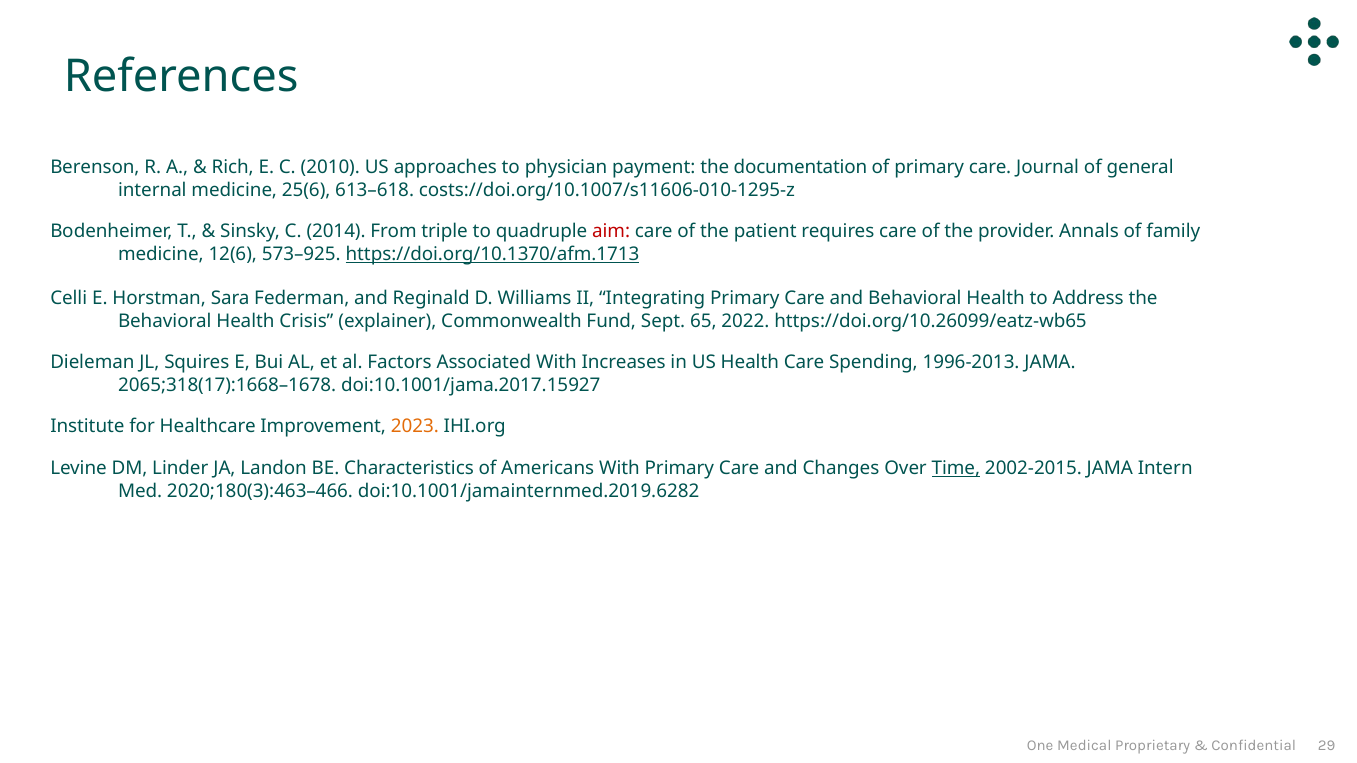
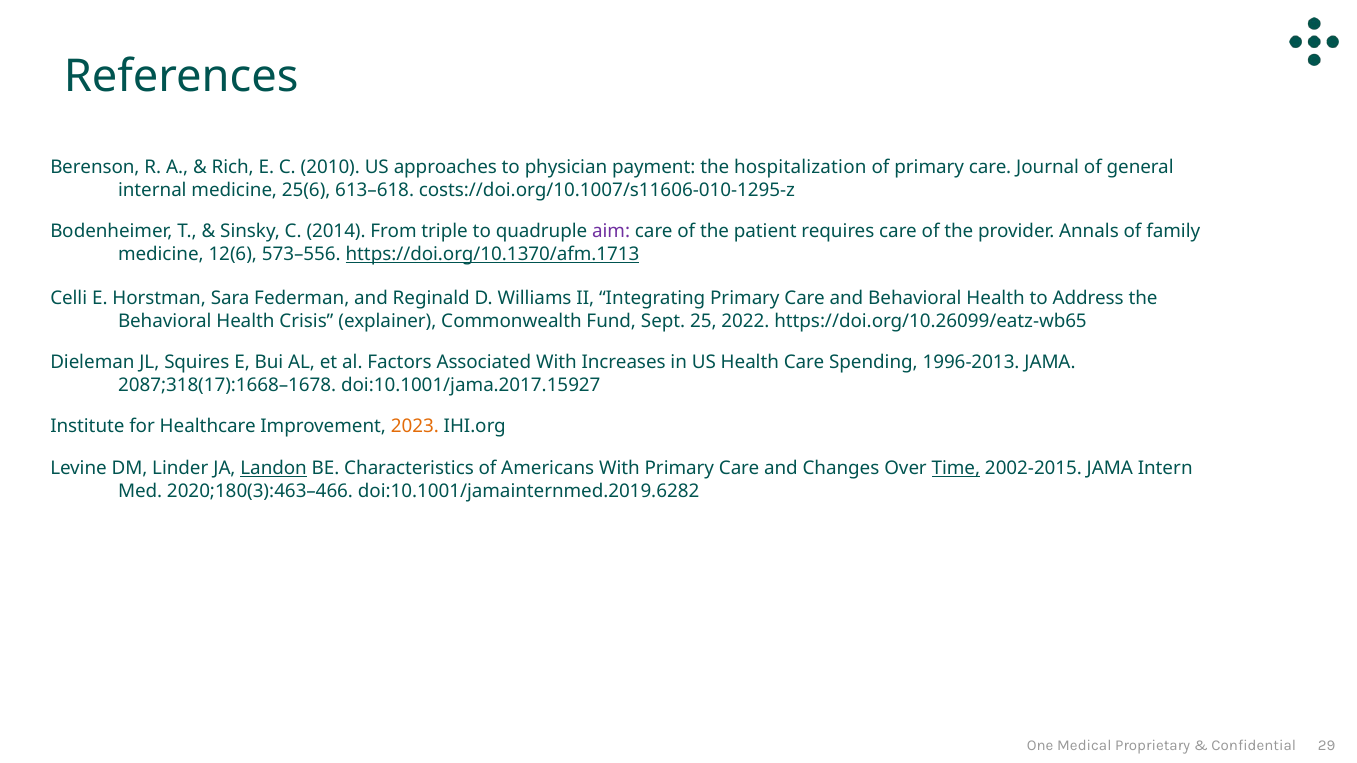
documentation: documentation -> hospitalization (800, 167)
aim colour: red -> purple (611, 232)
573–925: 573–925 -> 573–556 (301, 254)
65: 65 -> 25 (703, 321)
2065;318(17):1668–1678: 2065;318(17):1668–1678 -> 2087;318(17):1668–1678 (227, 385)
Landon underline: none -> present (274, 468)
